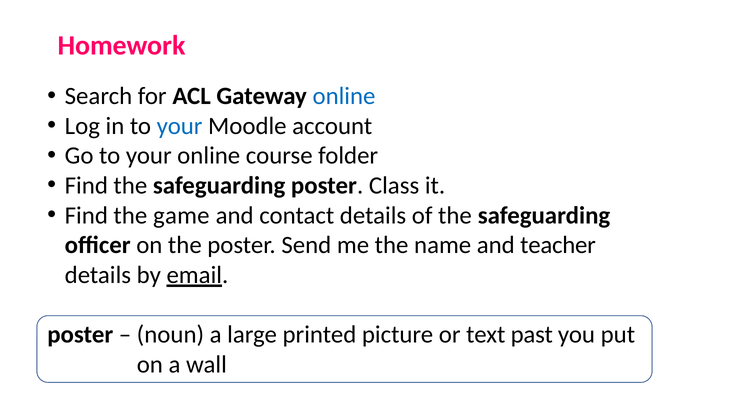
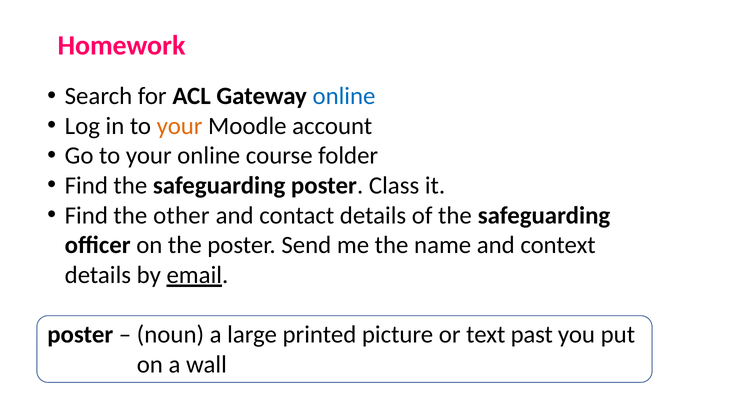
your colour: blue -> orange (180, 126)
game: game -> other (181, 215)
teacher: teacher -> context (558, 245)
